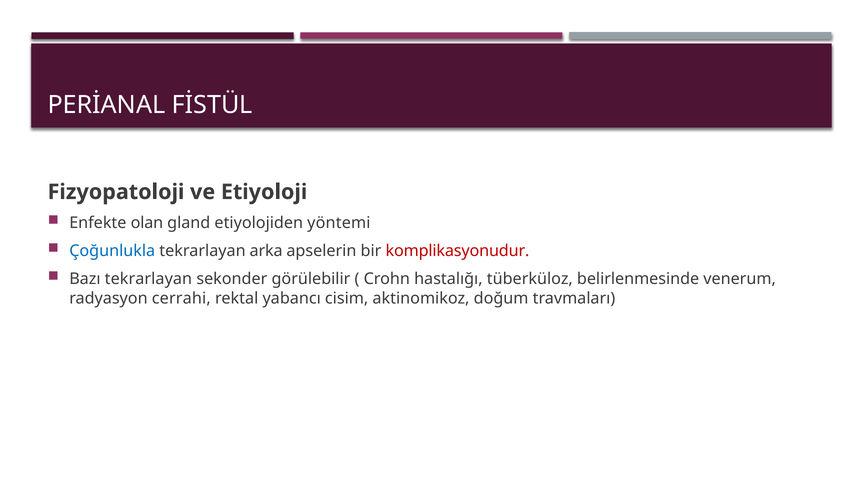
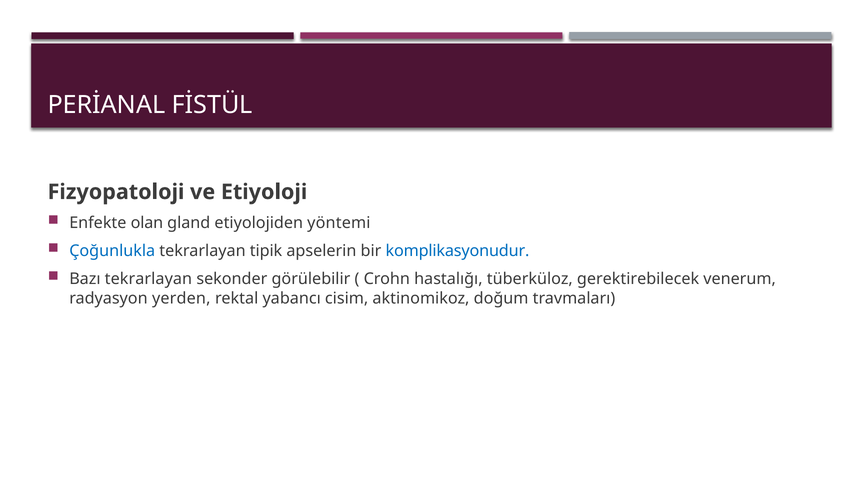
arka: arka -> tipik (266, 251)
komplikasyonudur colour: red -> blue (457, 251)
belirlenmesinde: belirlenmesinde -> gerektirebilecek (638, 279)
cerrahi: cerrahi -> yerden (181, 299)
